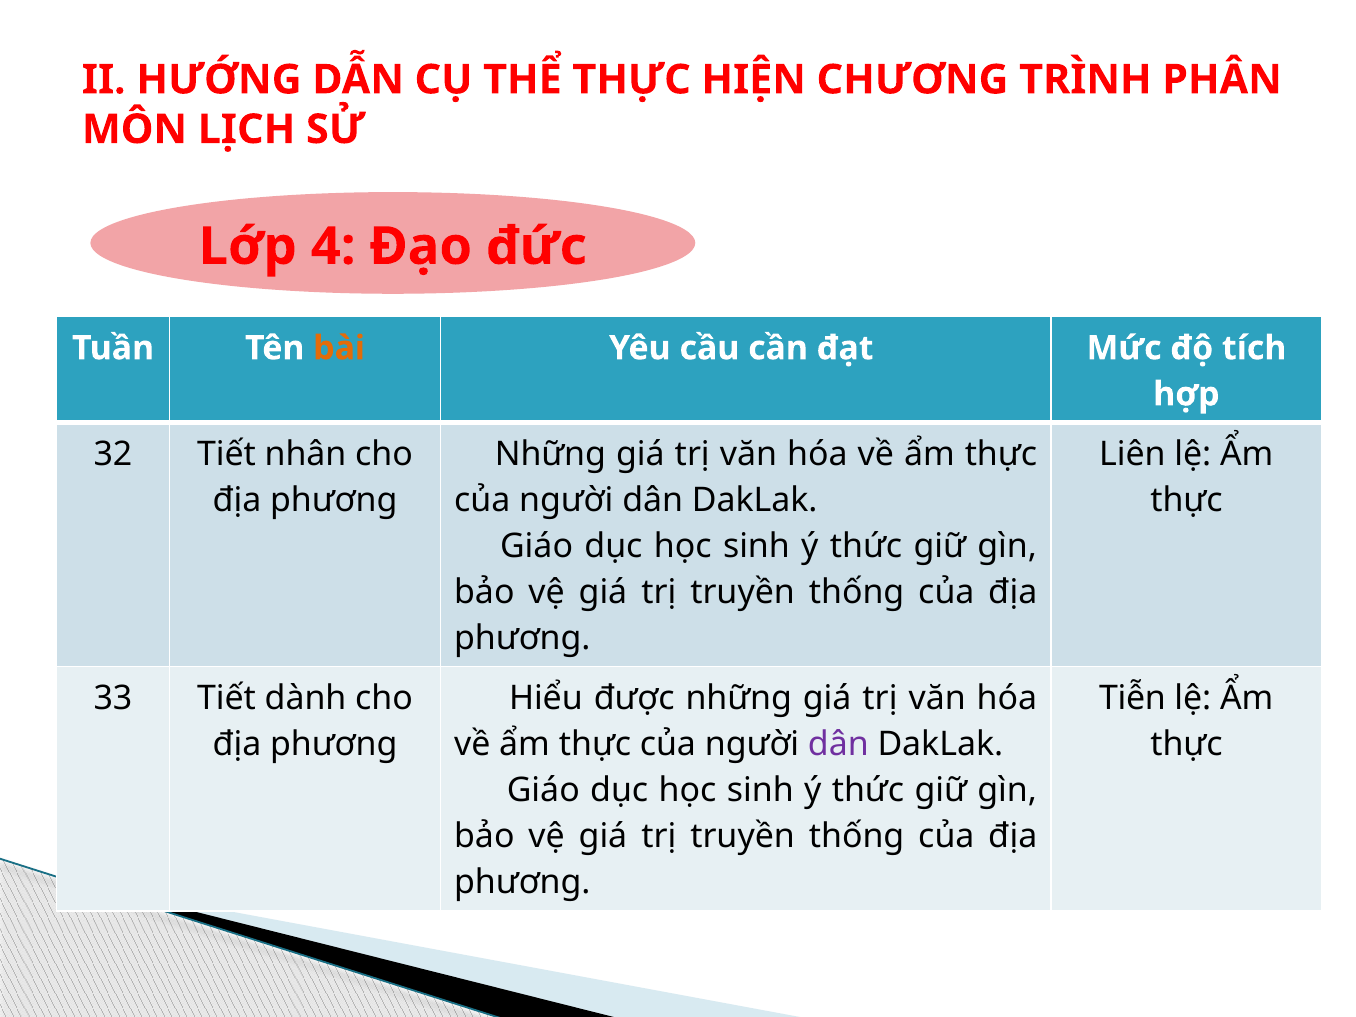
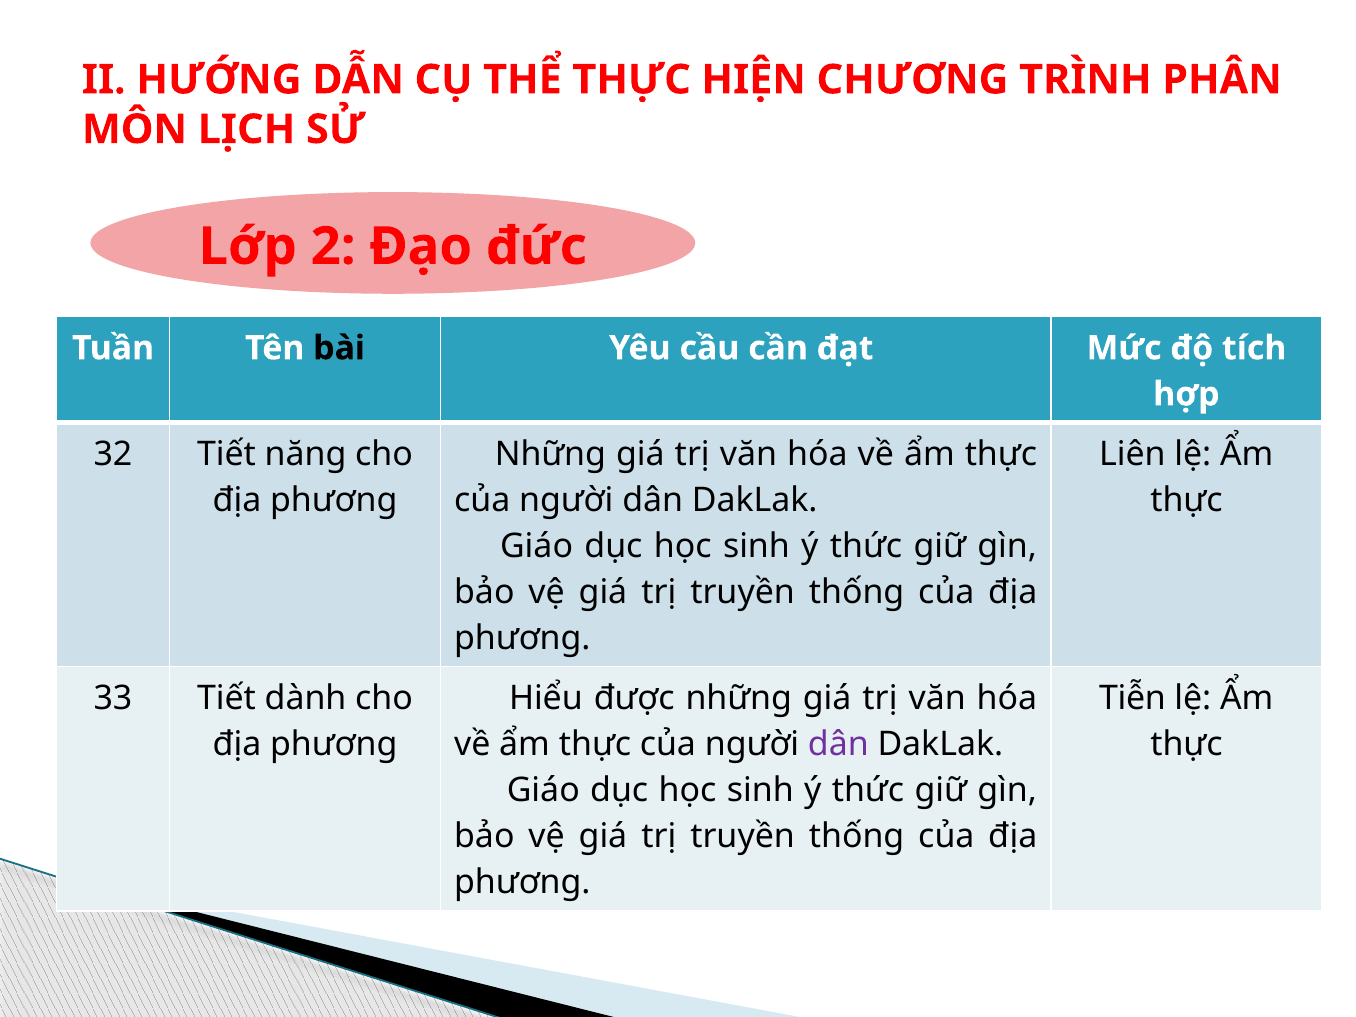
4: 4 -> 2 (333, 247)
bài colour: orange -> black (339, 348)
nhân: nhân -> năng (306, 454)
